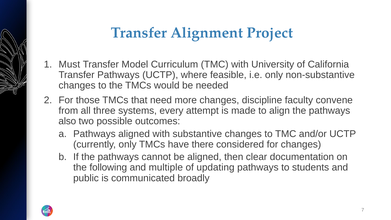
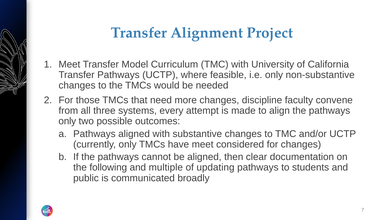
Must: Must -> Meet (69, 64)
also: also -> only (67, 121)
have there: there -> meet (203, 144)
